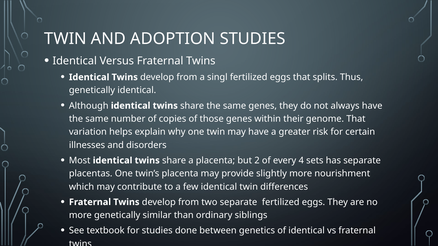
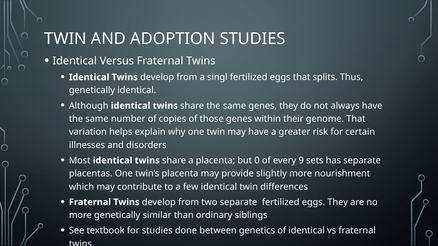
2: 2 -> 0 (257, 161)
4: 4 -> 9 (301, 161)
